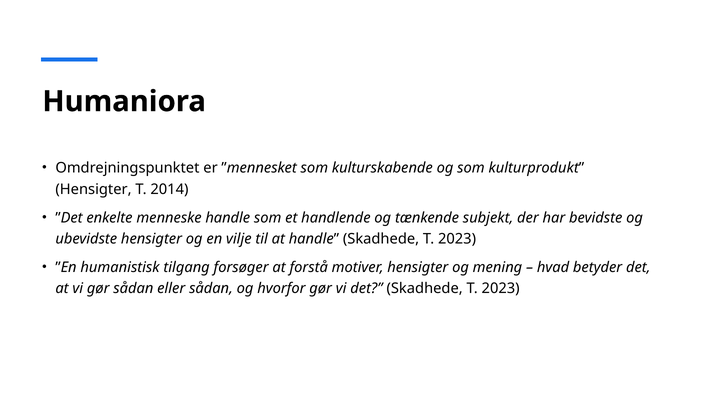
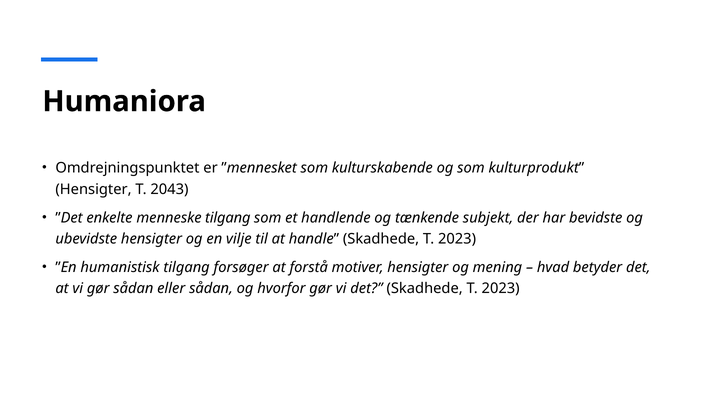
2014: 2014 -> 2043 (169, 189)
menneske handle: handle -> tilgang (228, 218)
